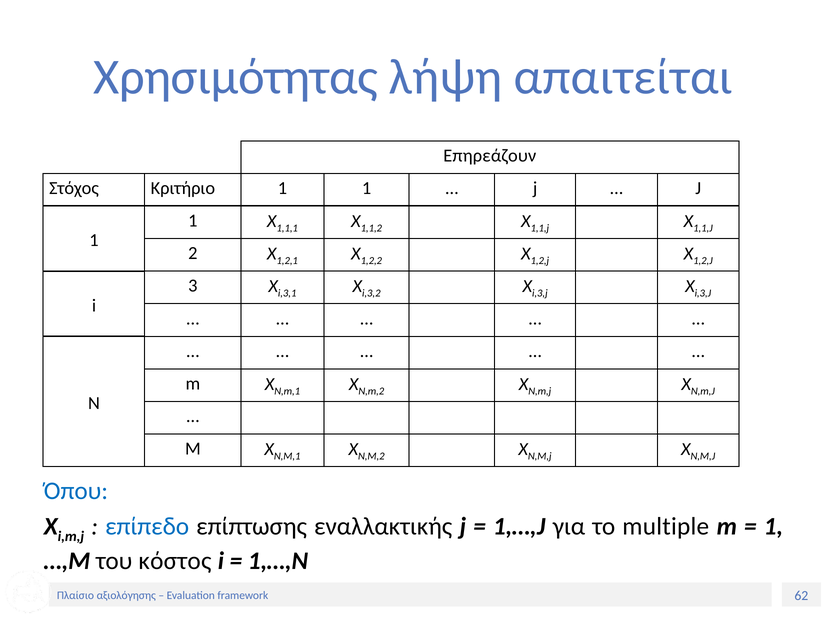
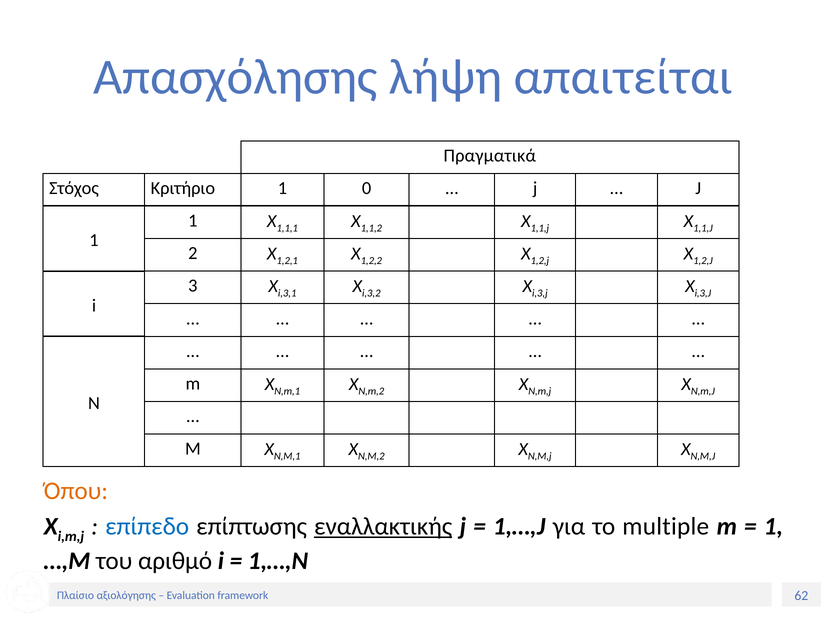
Χρησιμότητας: Χρησιμότητας -> Απασχόλησης (236, 77)
Επηρεάζουν: Επηρεάζουν -> Πραγματικά (490, 156)
Κριτήριο 1 1: 1 -> 0 (367, 188)
Όπου colour: blue -> orange (76, 491)
εναλλακτικής underline: none -> present (383, 527)
κόστος: κόστος -> αριθμό (175, 561)
